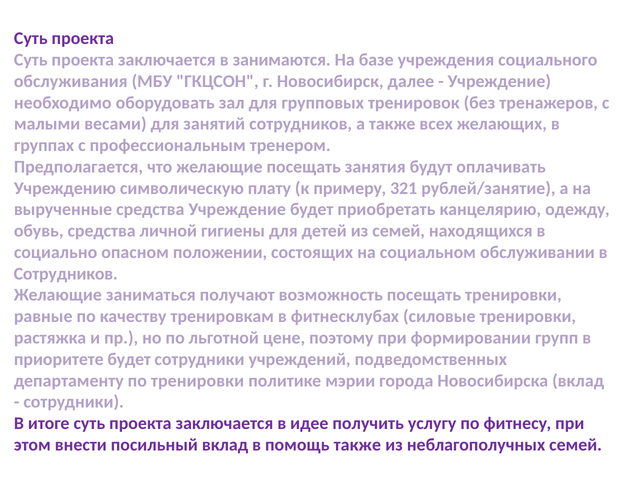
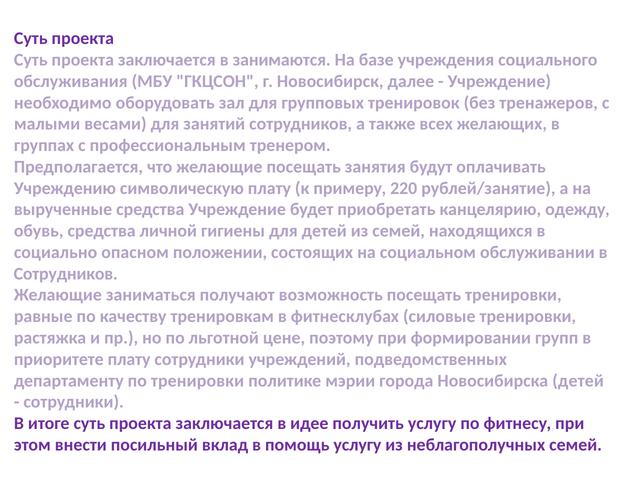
321: 321 -> 220 (404, 188)
приоритете будет: будет -> плату (129, 360)
Новосибирска вклад: вклад -> детей (578, 381)
помощь также: также -> услугу (357, 445)
